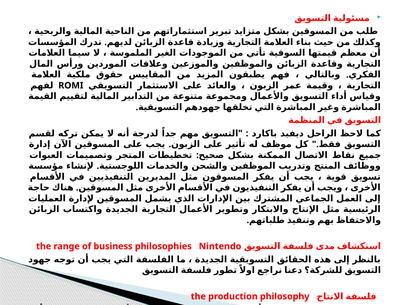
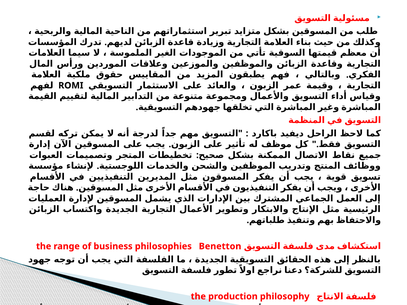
Nintendo: Nintendo -> Benetton (220, 246)
